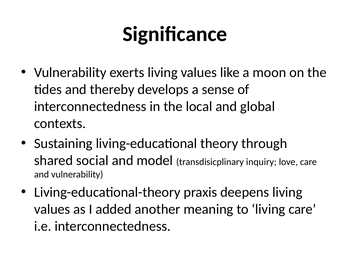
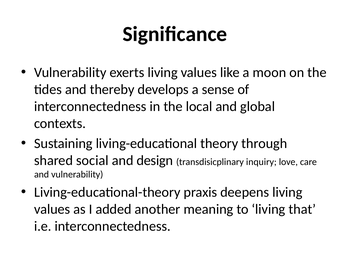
model: model -> design (155, 160)
living care: care -> that (302, 209)
